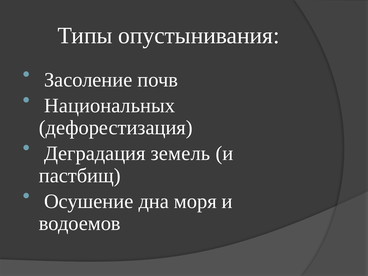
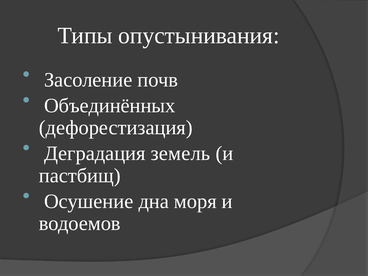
Национальных: Национальных -> Объединённых (110, 106)
